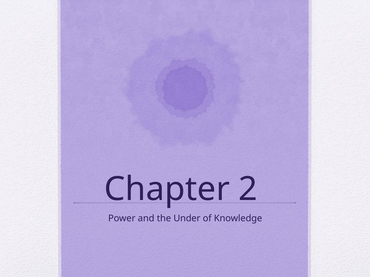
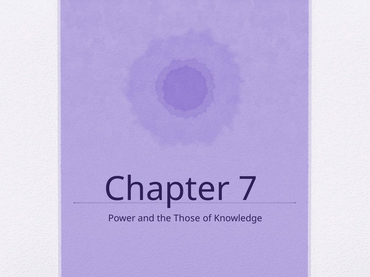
2: 2 -> 7 (248, 189)
Under: Under -> Those (187, 219)
